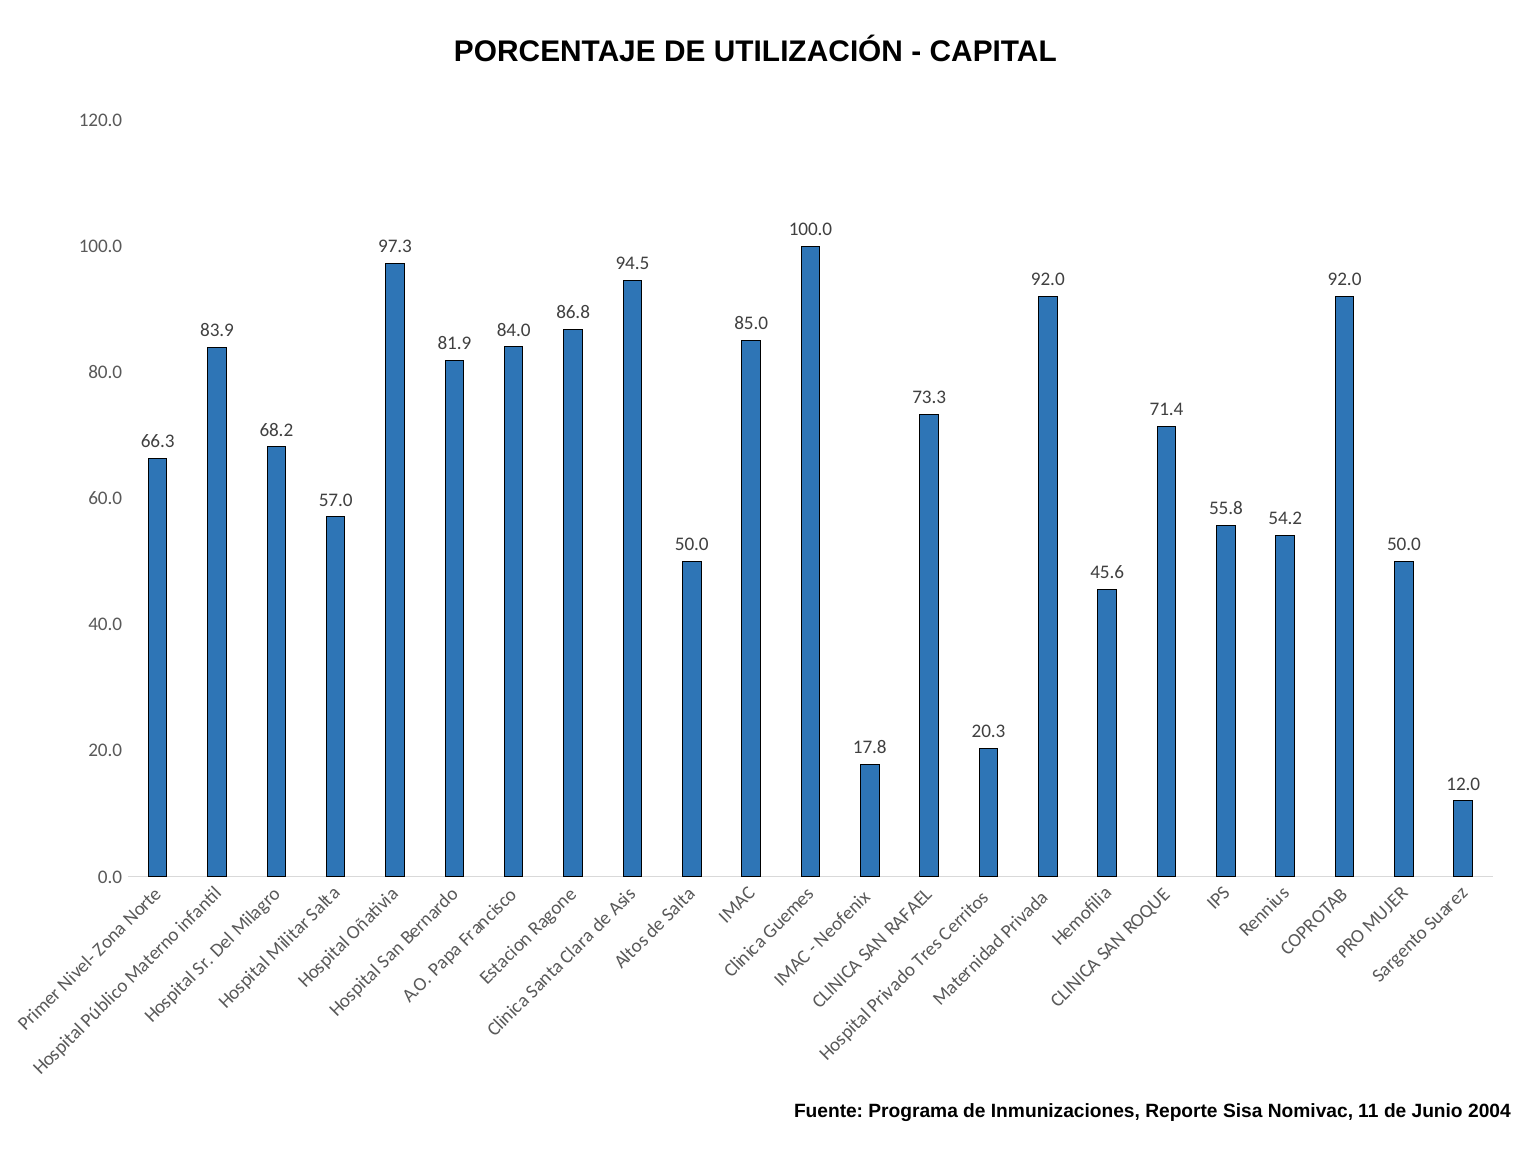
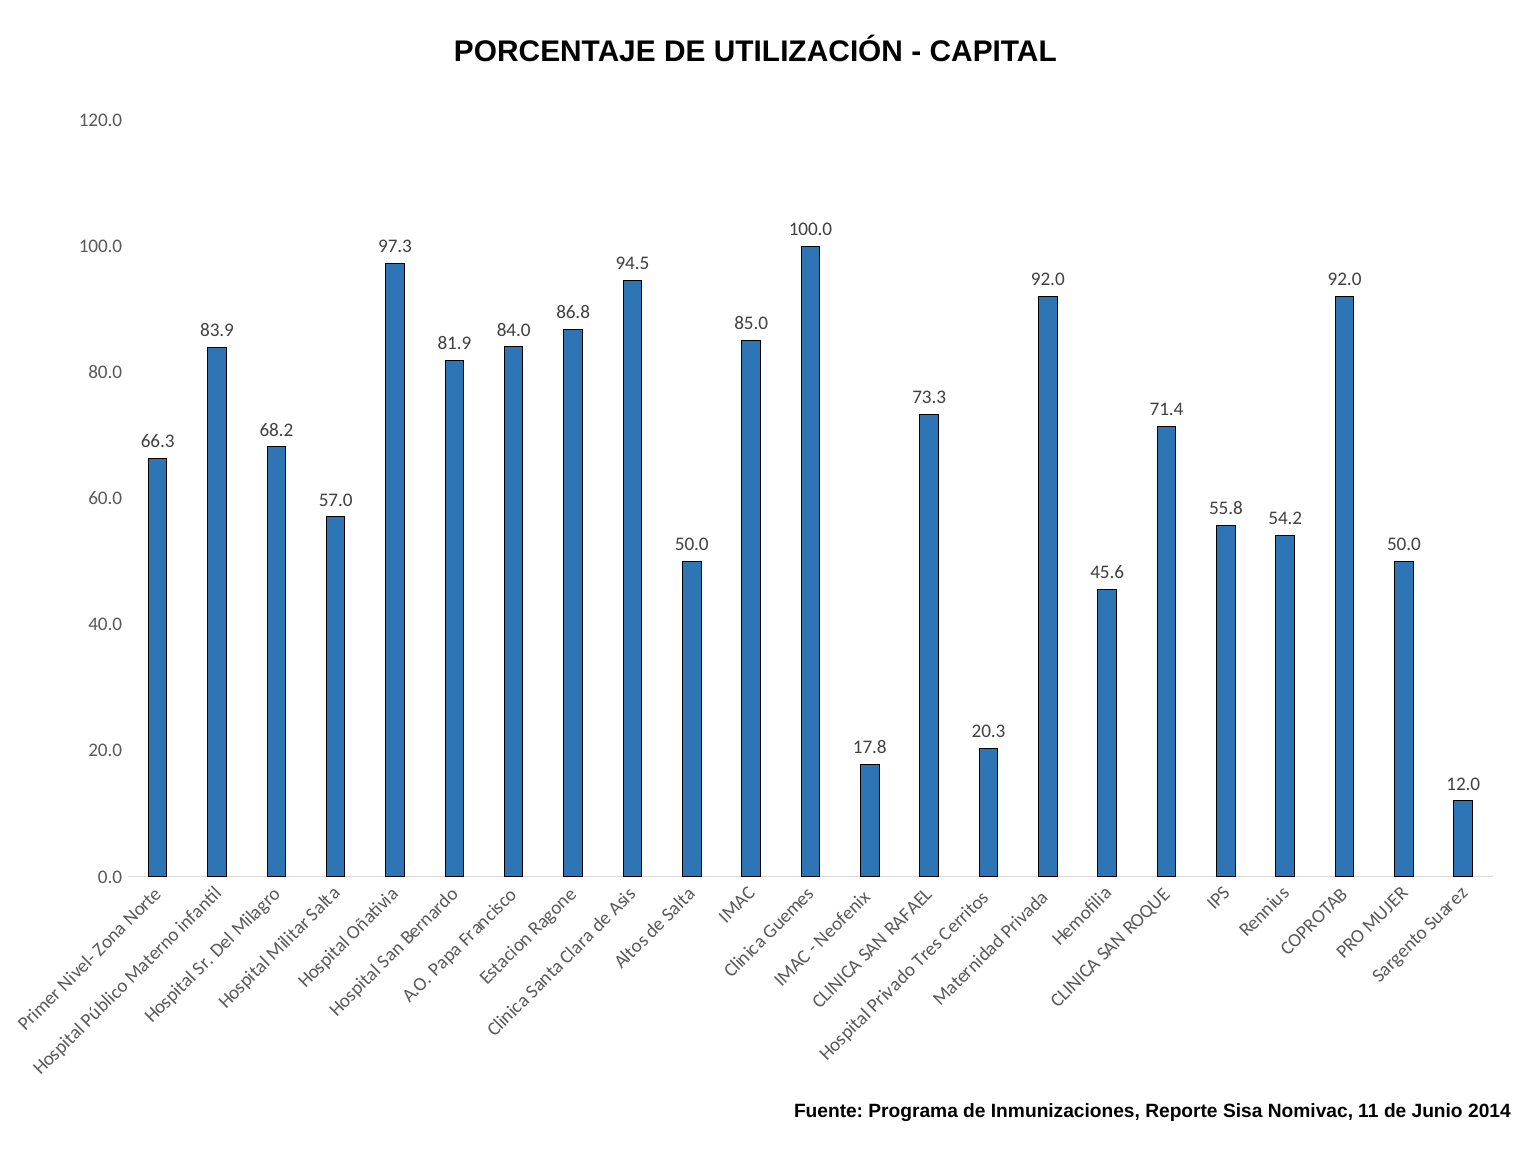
2004: 2004 -> 2014 (1489, 1111)
